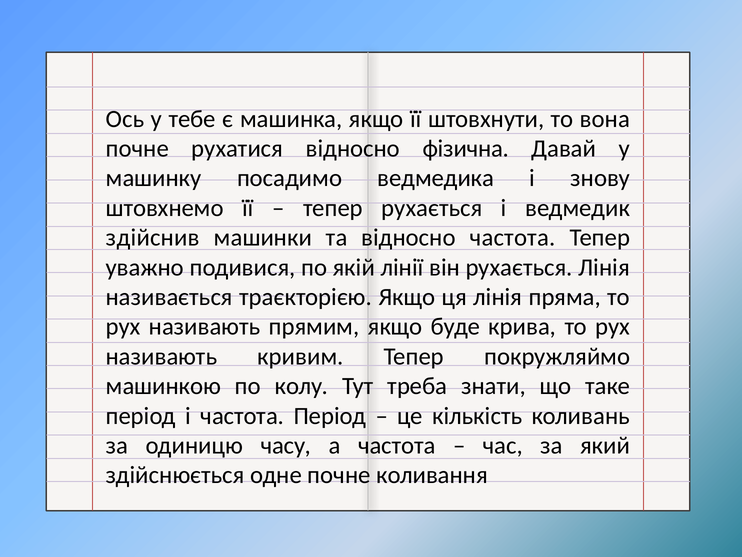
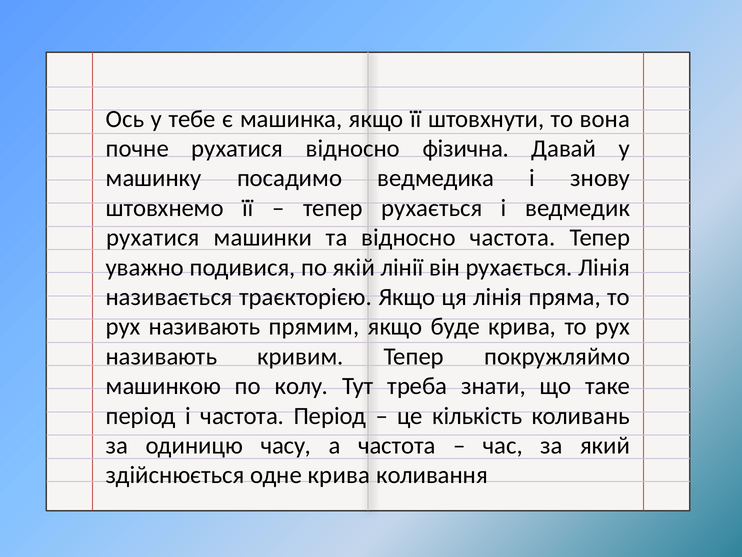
здійснив: здійснив -> рухатися (153, 237)
одне почне: почне -> крива (339, 475)
